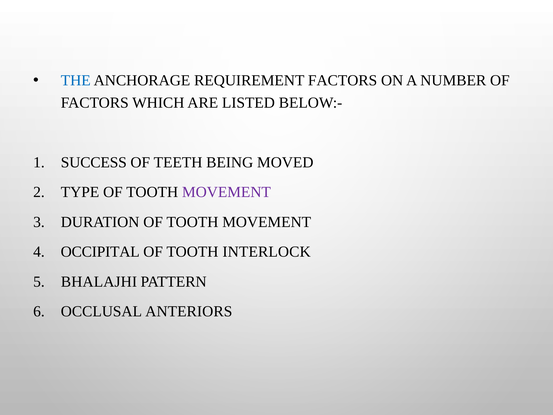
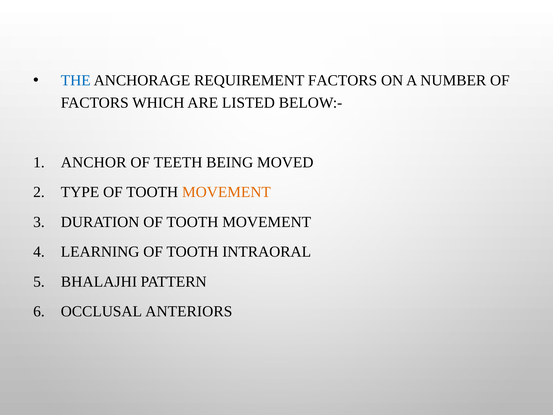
SUCCESS: SUCCESS -> ANCHOR (94, 162)
MOVEMENT colour: purple -> orange (226, 192)
OCCIPITAL: OCCIPITAL -> LEARNING (100, 252)
INTERLOCK: INTERLOCK -> INTRAORAL (267, 252)
